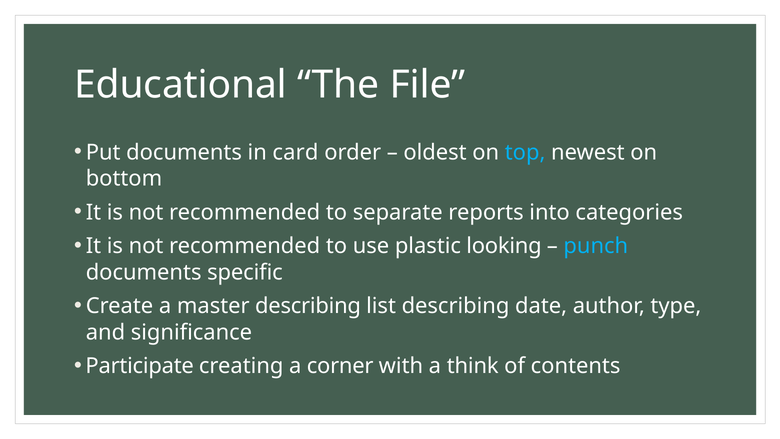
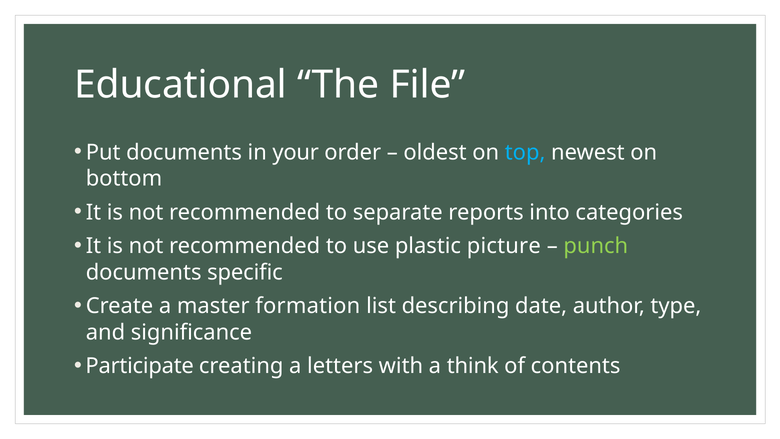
card: card -> your (296, 152)
looking: looking -> picture (504, 246)
punch colour: light blue -> light green (596, 246)
master describing: describing -> formation (308, 306)
corner: corner -> letters (340, 366)
